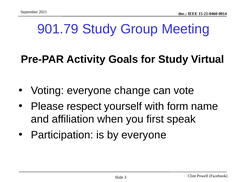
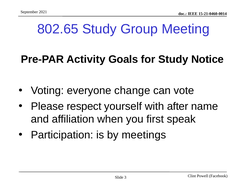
901.79: 901.79 -> 802.65 (58, 29)
Virtual: Virtual -> Notice (208, 59)
form: form -> after (178, 106)
by everyone: everyone -> meetings (144, 135)
